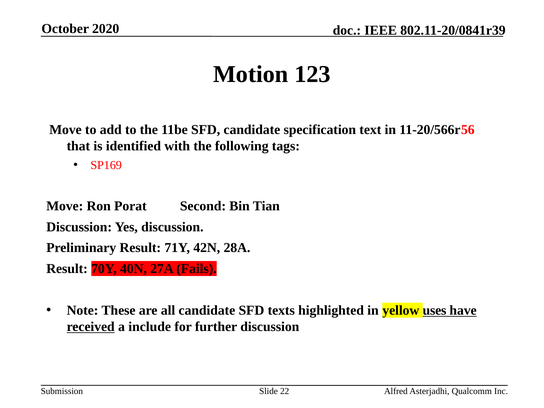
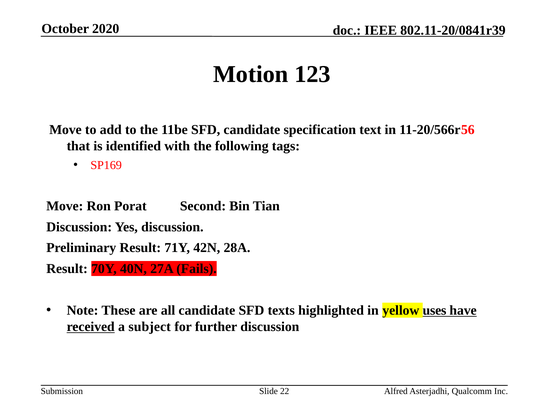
include: include -> subject (150, 327)
